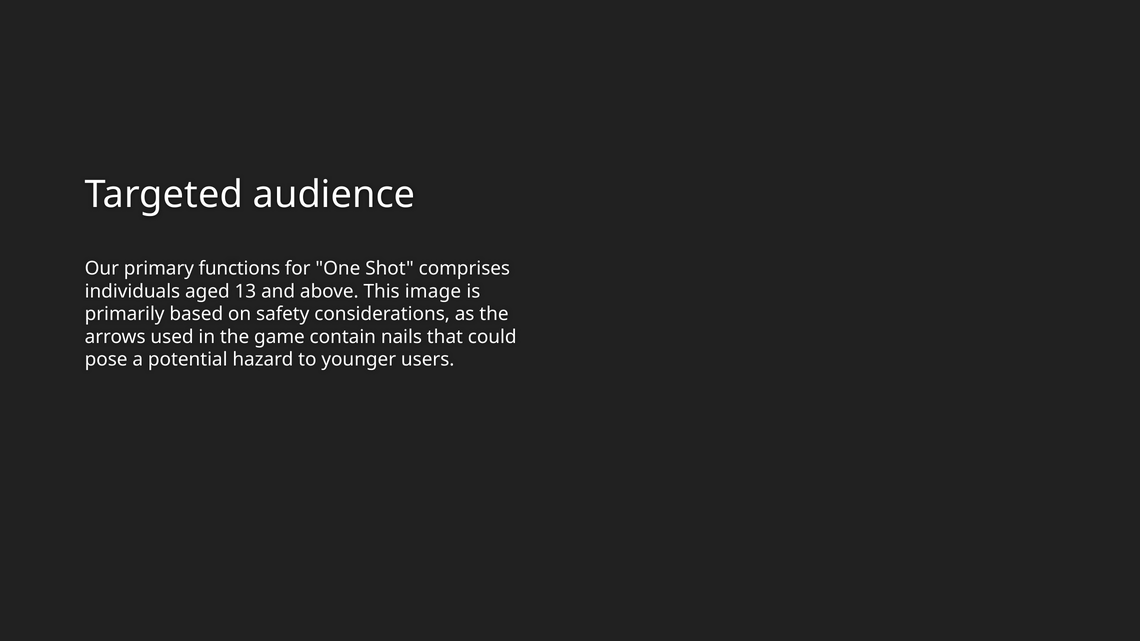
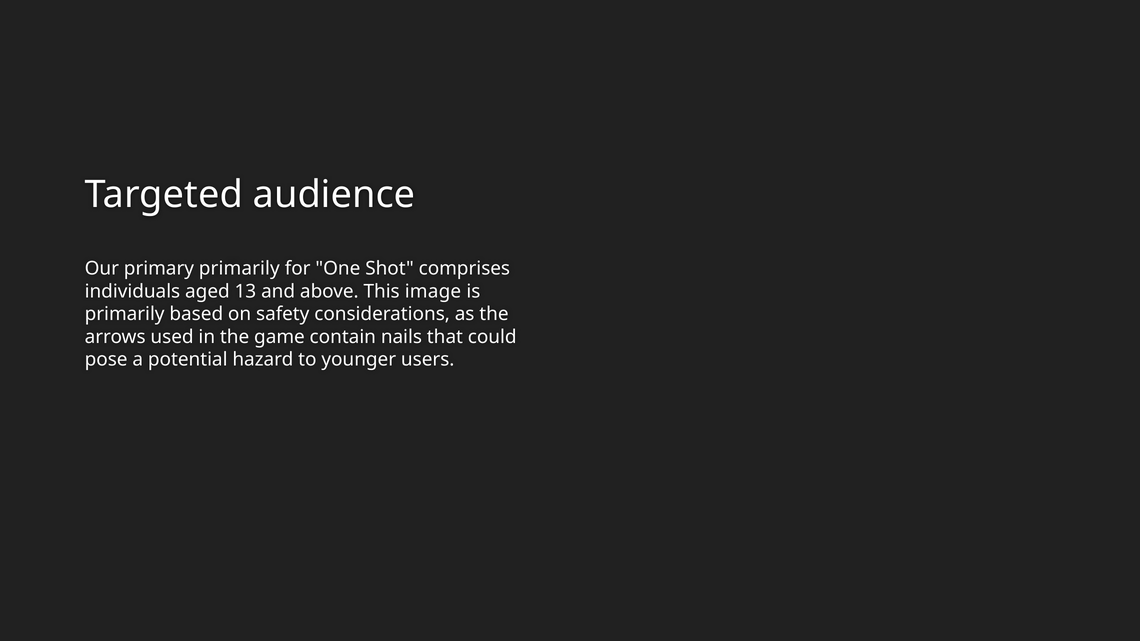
primary functions: functions -> primarily (239, 269)
